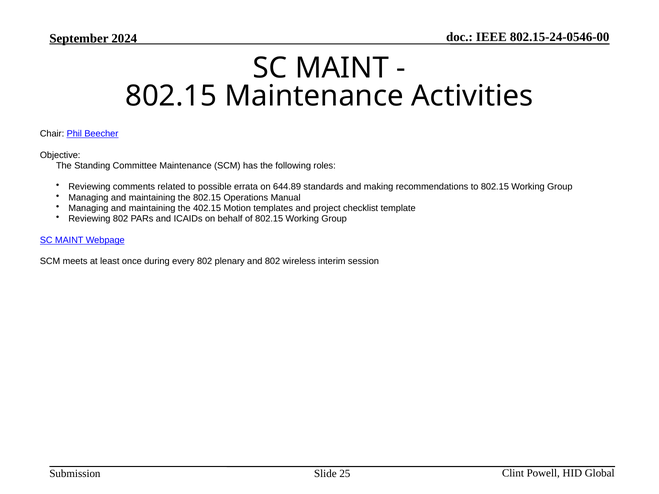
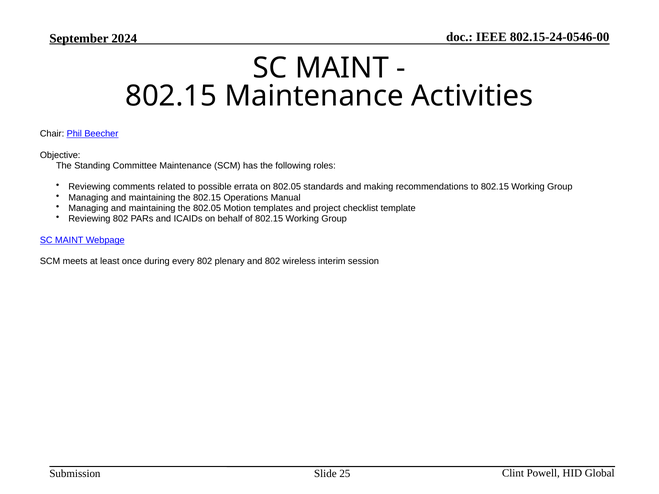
on 644.89: 644.89 -> 802.05 (287, 187)
the 402.15: 402.15 -> 802.05 (207, 208)
